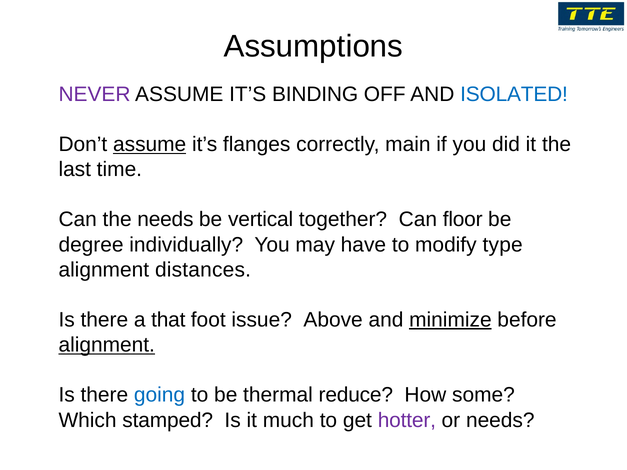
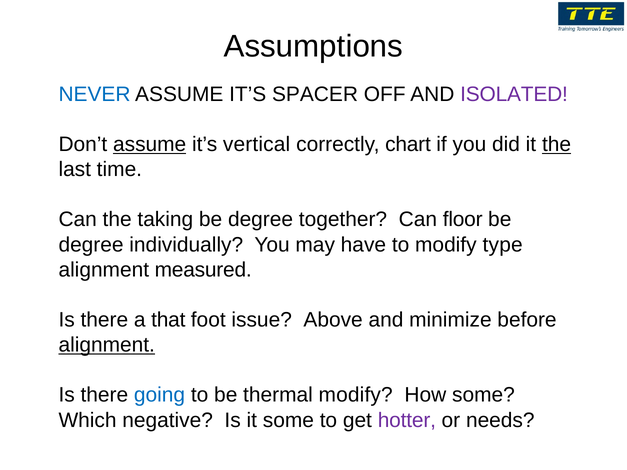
NEVER colour: purple -> blue (95, 94)
BINDING: BINDING -> SPACER (315, 94)
ISOLATED colour: blue -> purple (514, 94)
flanges: flanges -> vertical (257, 144)
main: main -> chart (408, 144)
the underline: none -> present (557, 144)
the needs: needs -> taking (165, 220)
vertical: vertical -> degree (261, 220)
distances: distances -> measured (203, 270)
minimize underline: present -> none (450, 320)
thermal reduce: reduce -> modify (356, 395)
stamped: stamped -> negative (168, 420)
it much: much -> some (288, 420)
